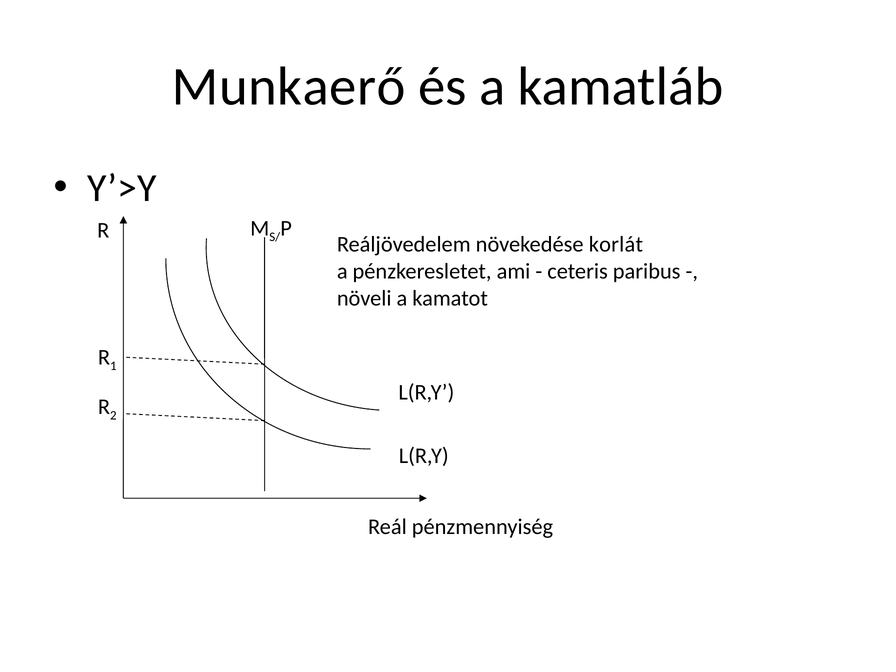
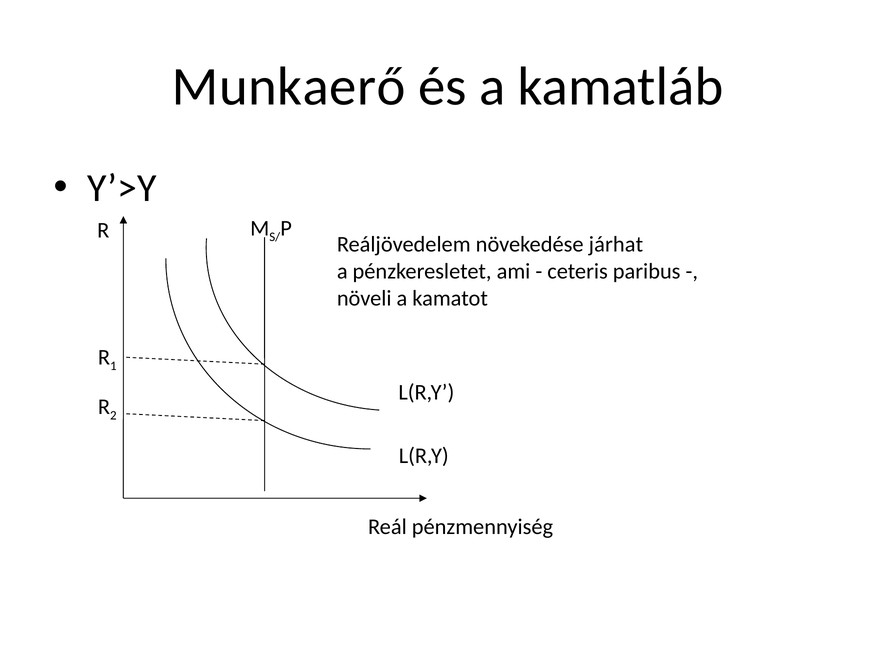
korlát: korlát -> járhat (616, 244)
